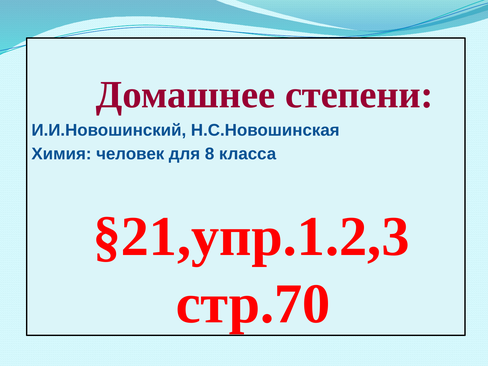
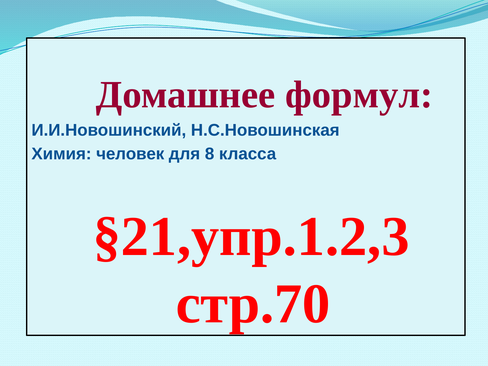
степени: степени -> формул (359, 95)
